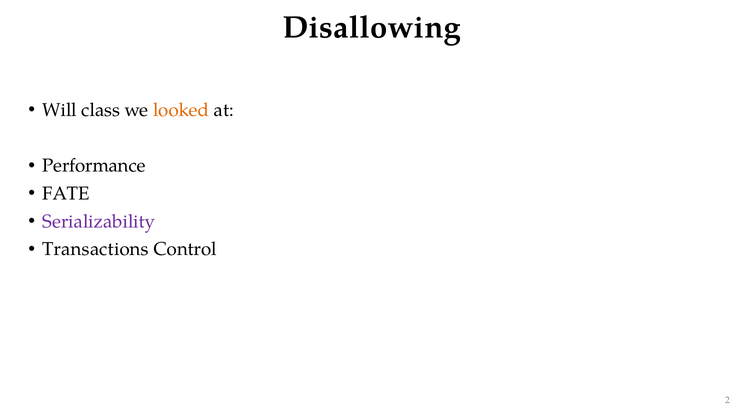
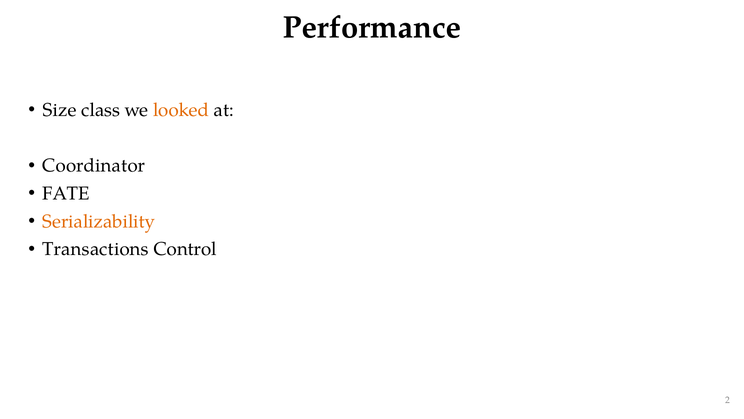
Disallowing: Disallowing -> Performance (372, 27)
Will: Will -> Size (59, 110)
Performance: Performance -> Coordinator (94, 165)
Serializability colour: purple -> orange (99, 221)
